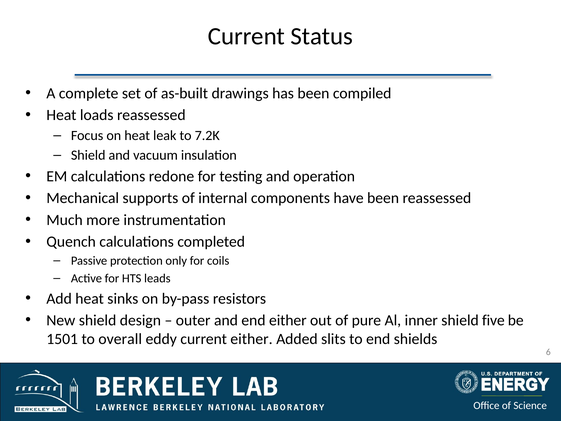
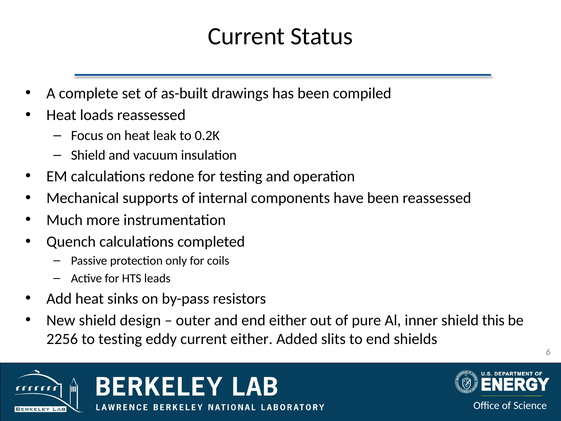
7.2K: 7.2K -> 0.2K (207, 136)
five: five -> this (493, 320)
1501: 1501 -> 2256 (62, 339)
to overall: overall -> testing (120, 339)
